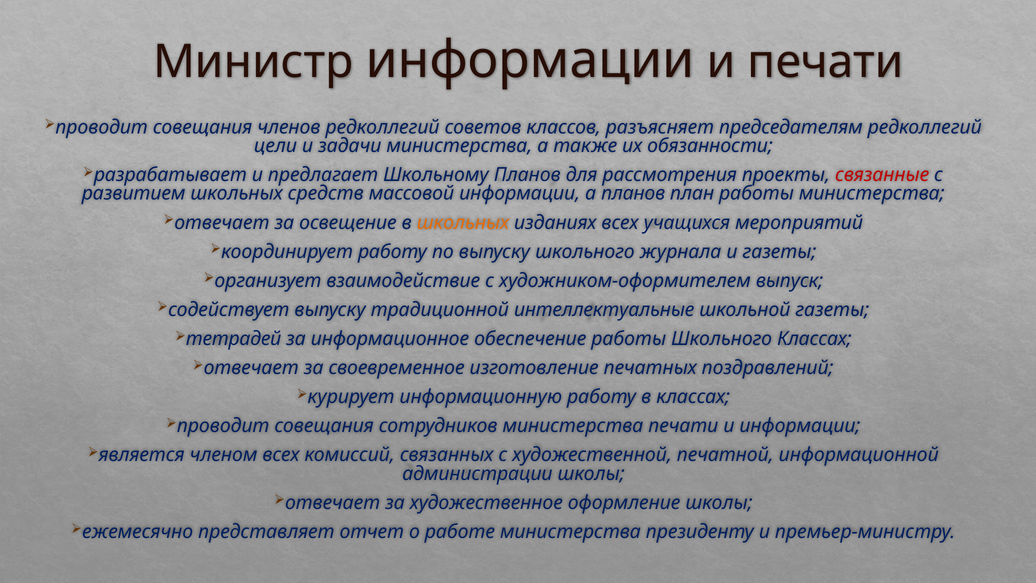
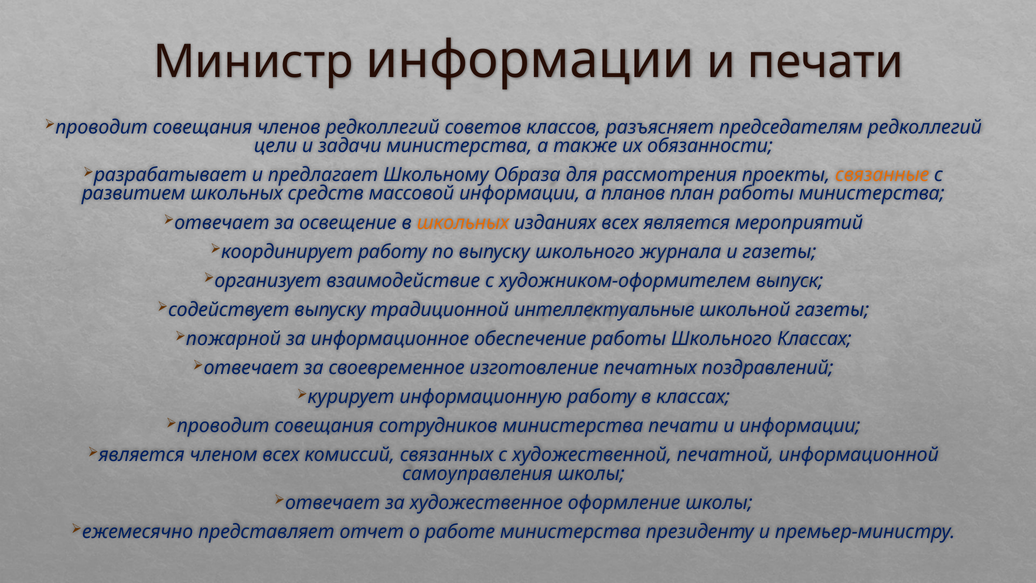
Школьному Планов: Планов -> Образа (527, 175)
связанные colour: red -> orange (882, 175)
всех учащихся: учащихся -> является (687, 223)
тетрадей: тетрадей -> пожарной (233, 339)
администрации: администрации -> самоуправления (477, 473)
